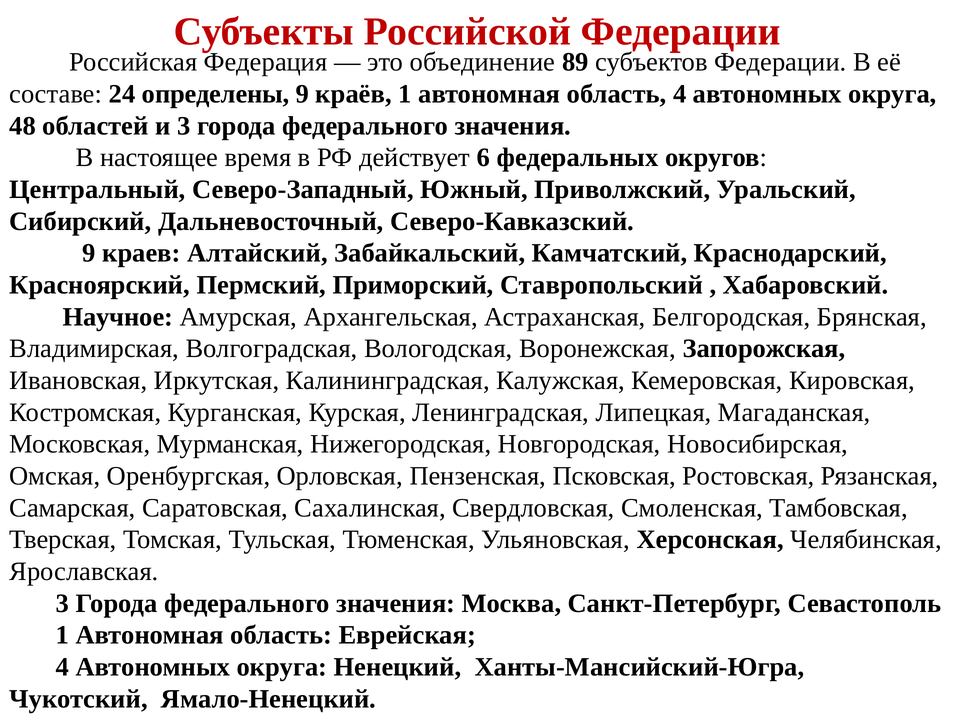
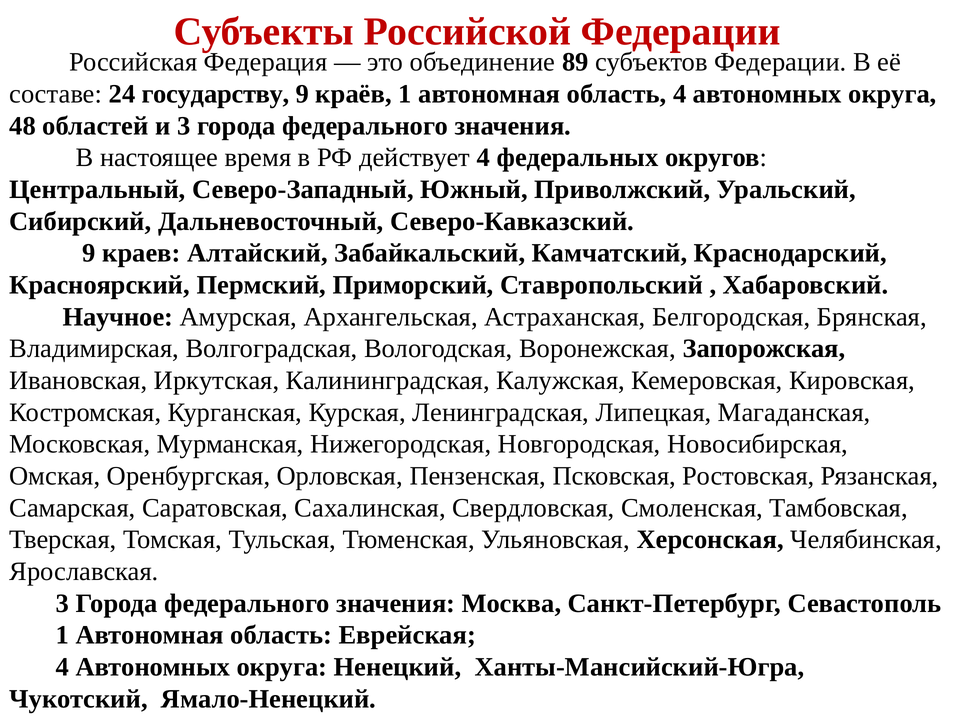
определены: определены -> государству (216, 94)
действует 6: 6 -> 4 (484, 158)
